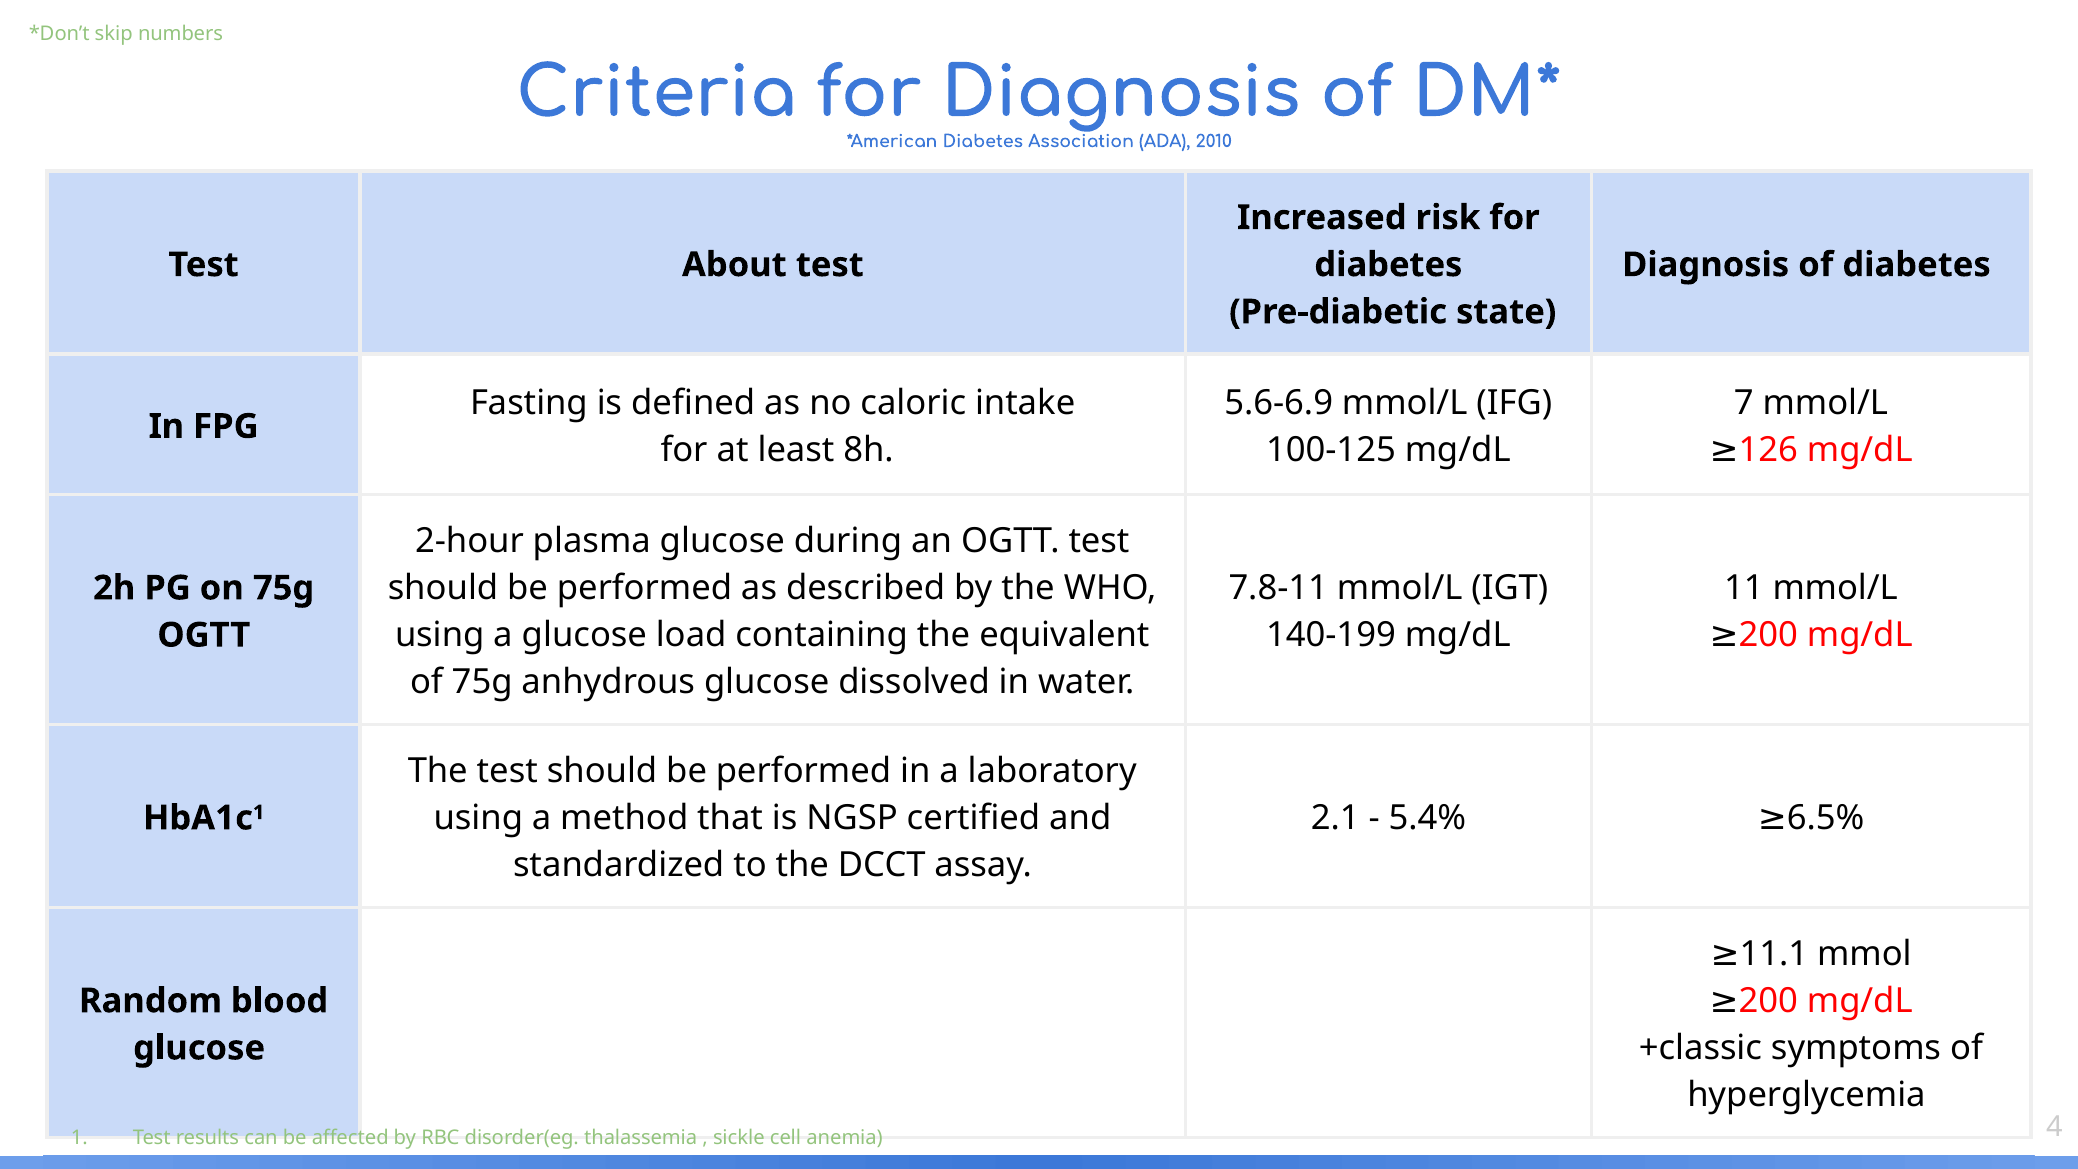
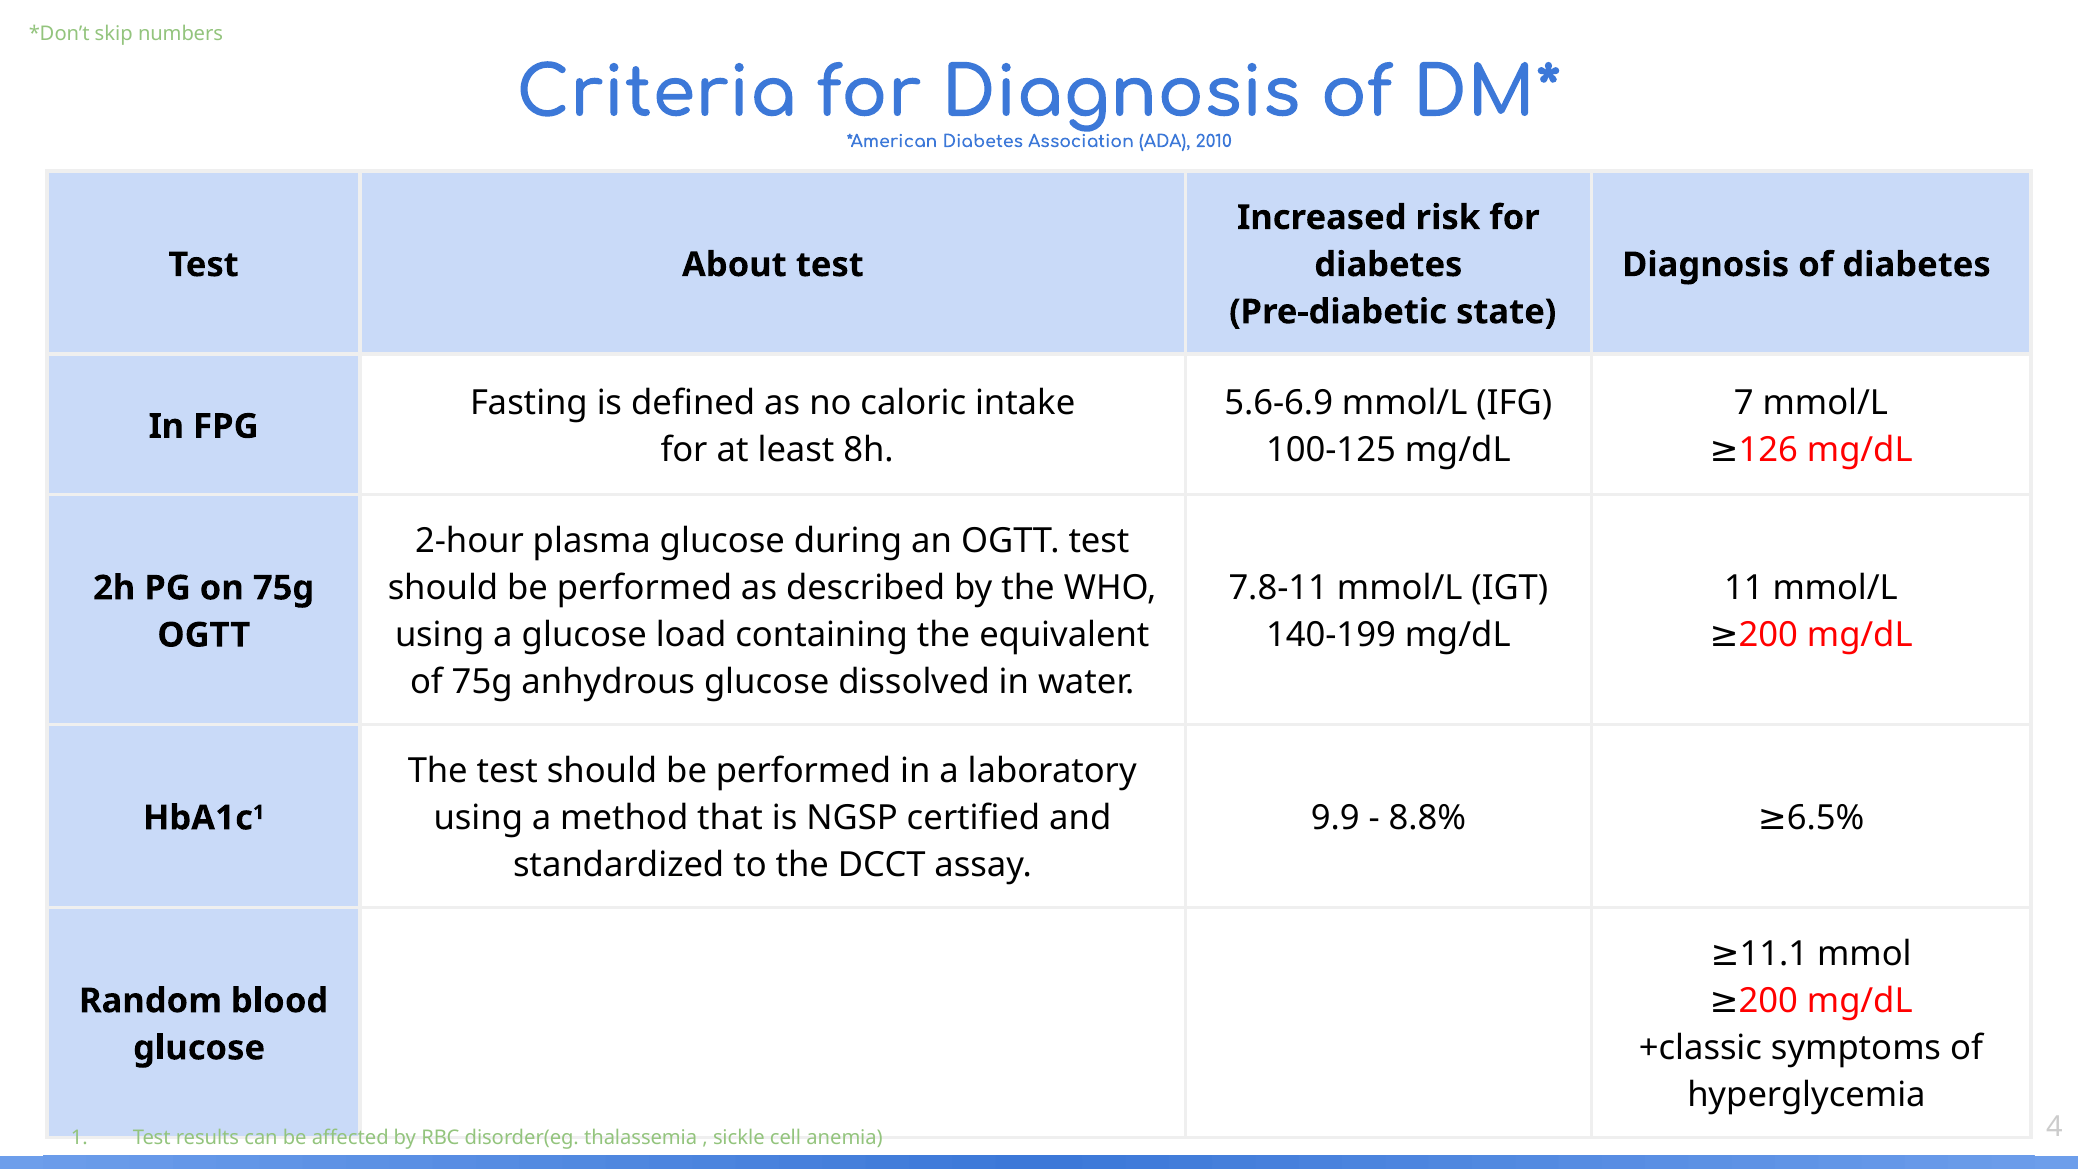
2.1: 2.1 -> 9.9 (1335, 818)
5.4%: 5.4% -> 8.8% (1427, 818)
